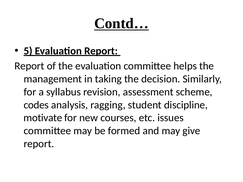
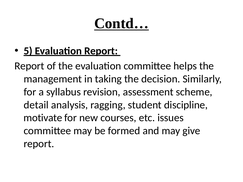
codes: codes -> detail (36, 105)
